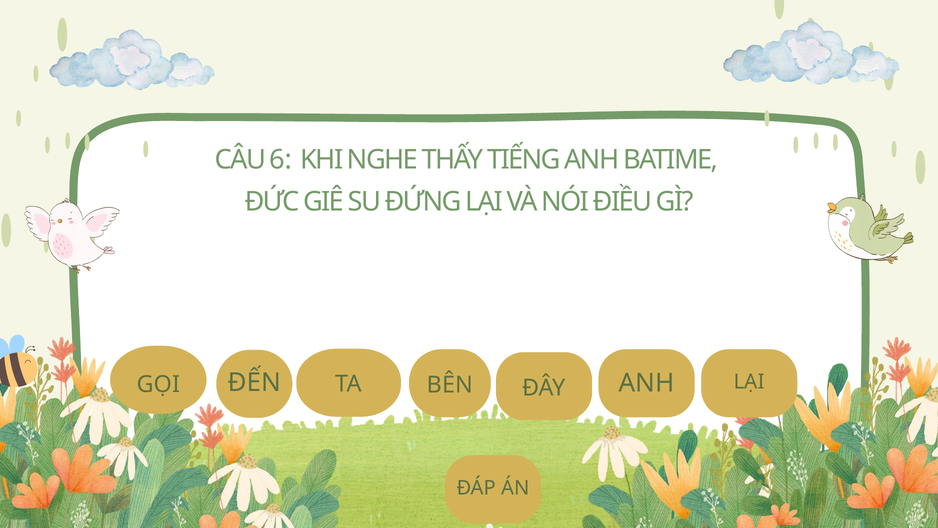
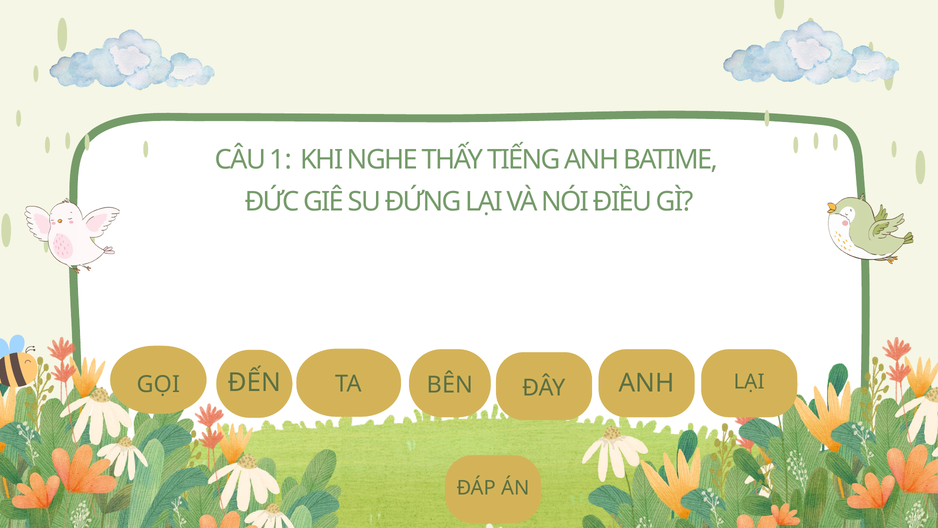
6: 6 -> 1 (281, 160)
